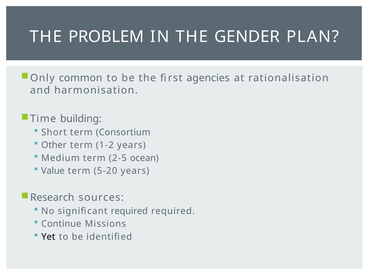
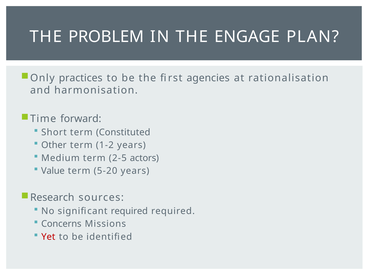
GENDER: GENDER -> ENGAGE (247, 37)
common: common -> practices (81, 78)
building: building -> forward (81, 119)
Consortium: Consortium -> Constituted (123, 133)
ocean: ocean -> actors (144, 158)
Continue: Continue -> Concerns (61, 224)
Yet colour: black -> red (48, 237)
